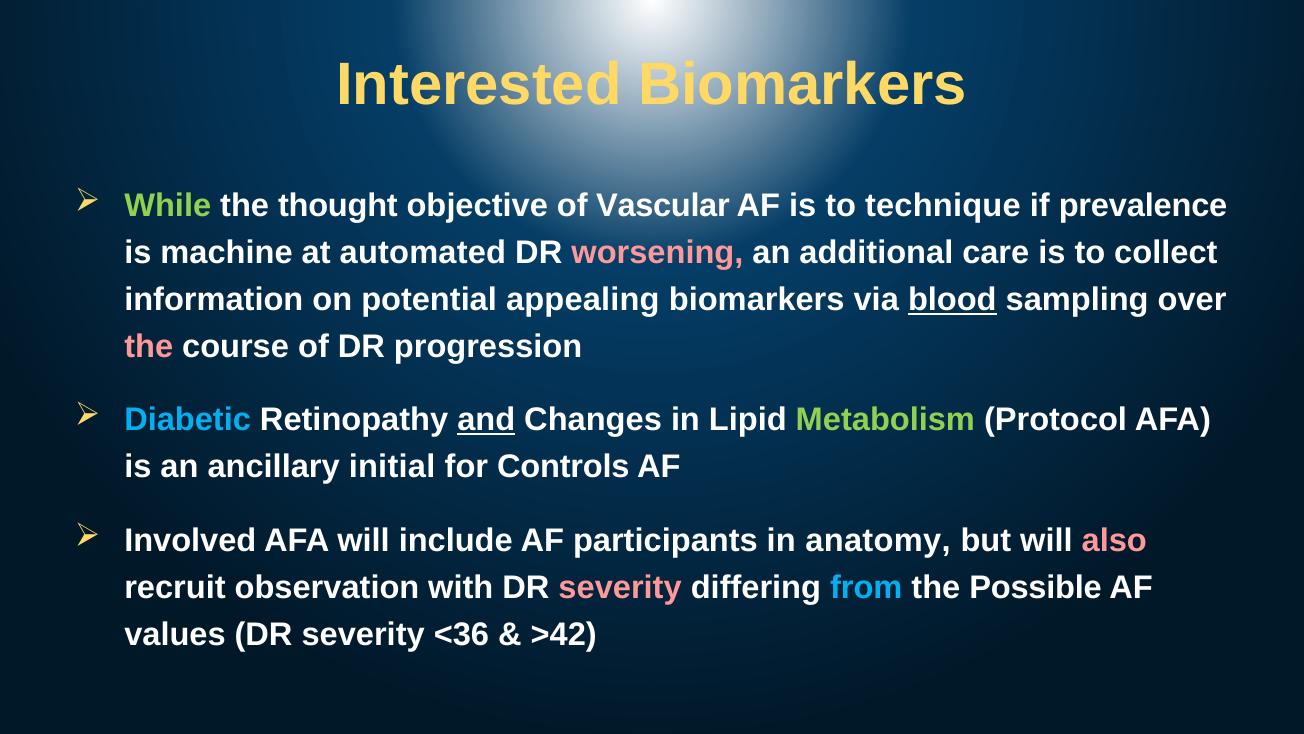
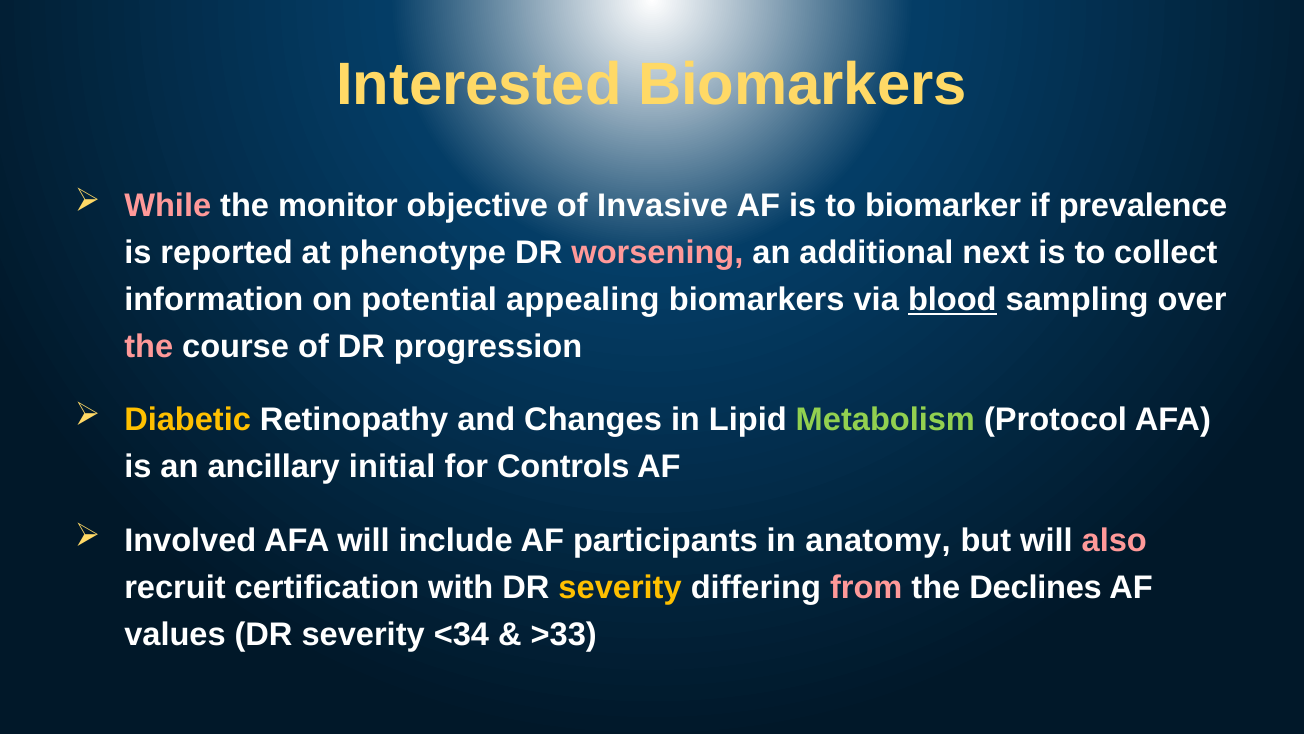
While colour: light green -> pink (168, 206)
thought: thought -> monitor (338, 206)
Vascular: Vascular -> Invasive (663, 206)
technique: technique -> biomarker (943, 206)
machine: machine -> reported (227, 253)
automated: automated -> phenotype (423, 253)
care: care -> next (996, 253)
Diabetic colour: light blue -> yellow (188, 420)
and underline: present -> none (486, 420)
observation: observation -> certification (327, 587)
severity colour: pink -> yellow (620, 587)
from colour: light blue -> pink (866, 587)
Possible: Possible -> Declines (1036, 587)
<36: <36 -> <34 (461, 634)
>42: >42 -> >33 (564, 634)
